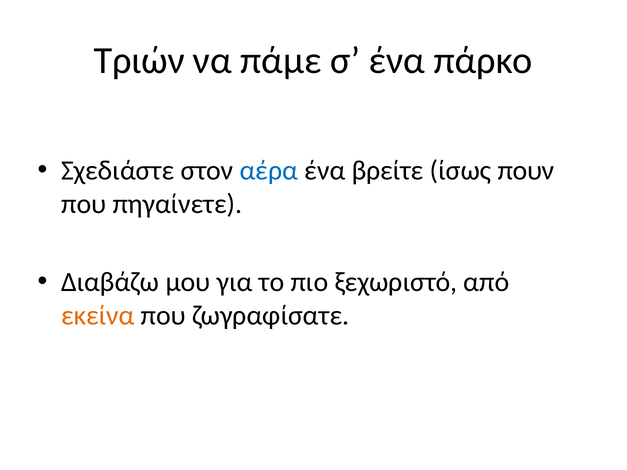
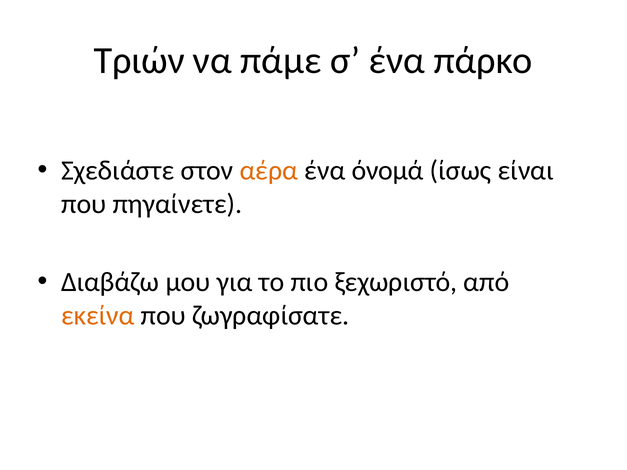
αέρα colour: blue -> orange (269, 171)
βρείτε: βρείτε -> όνομά (388, 171)
πουν: πουν -> είναι (526, 171)
